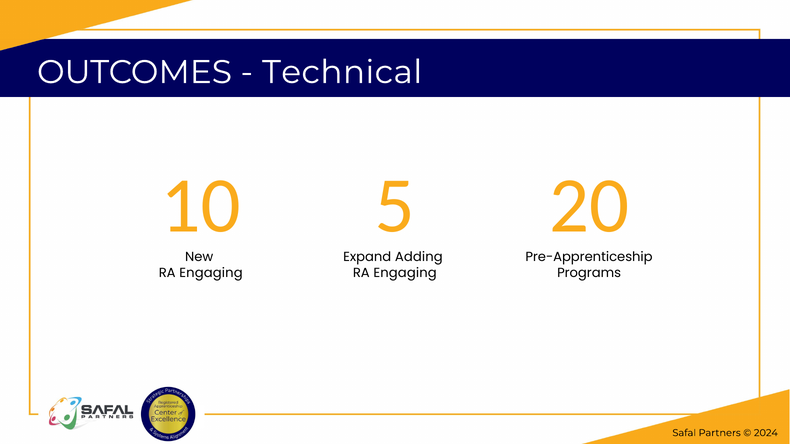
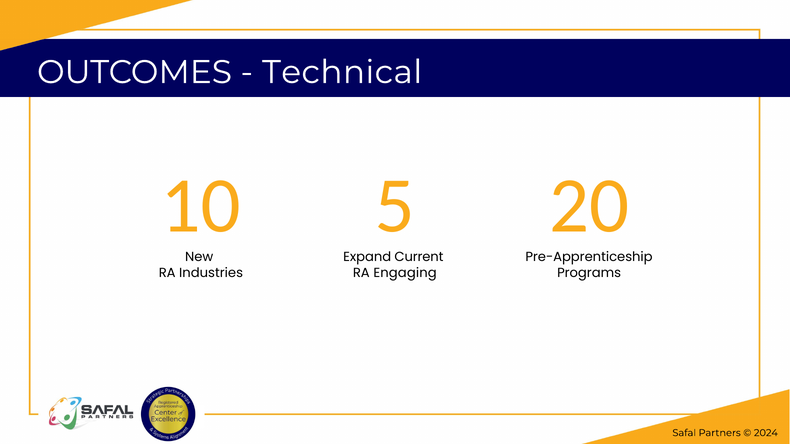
Adding: Adding -> Current (419, 257)
Engaging: Engaging -> Industries (211, 273)
